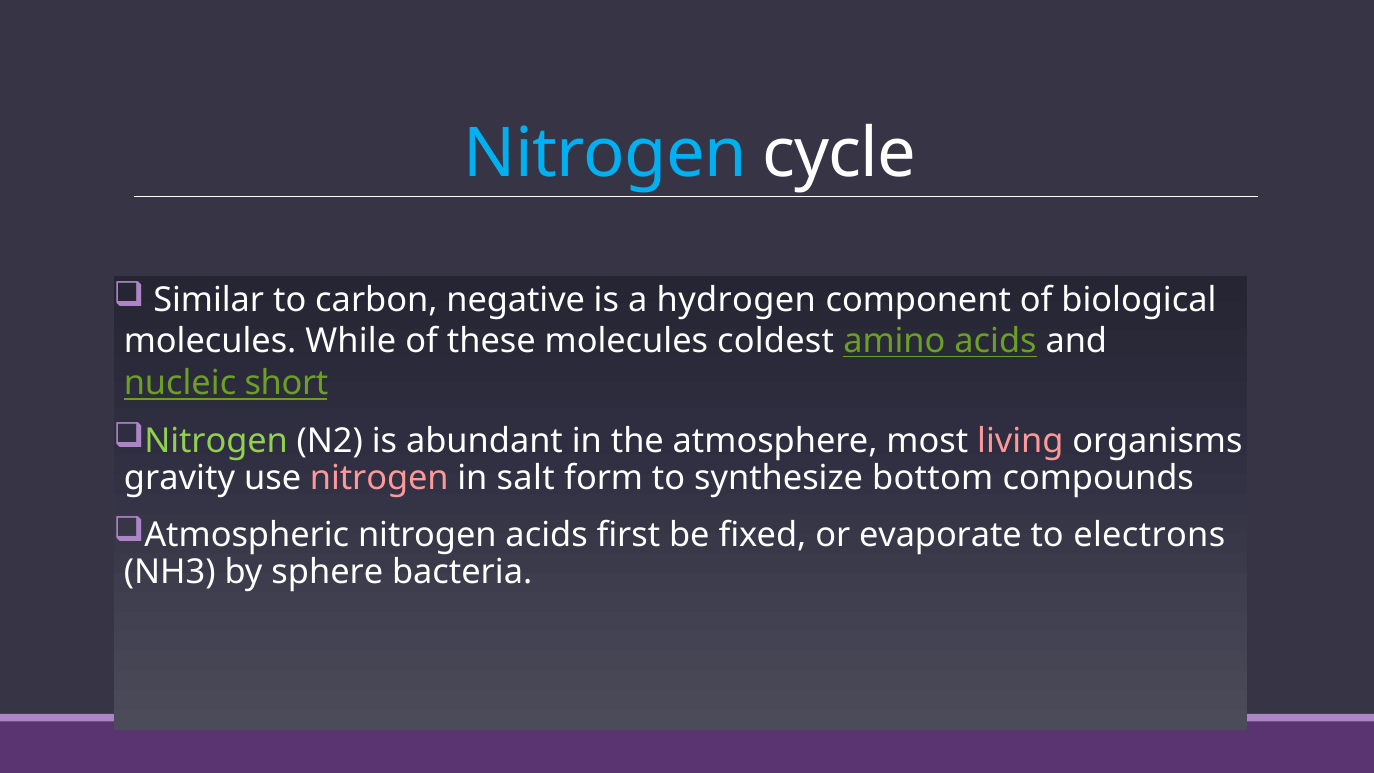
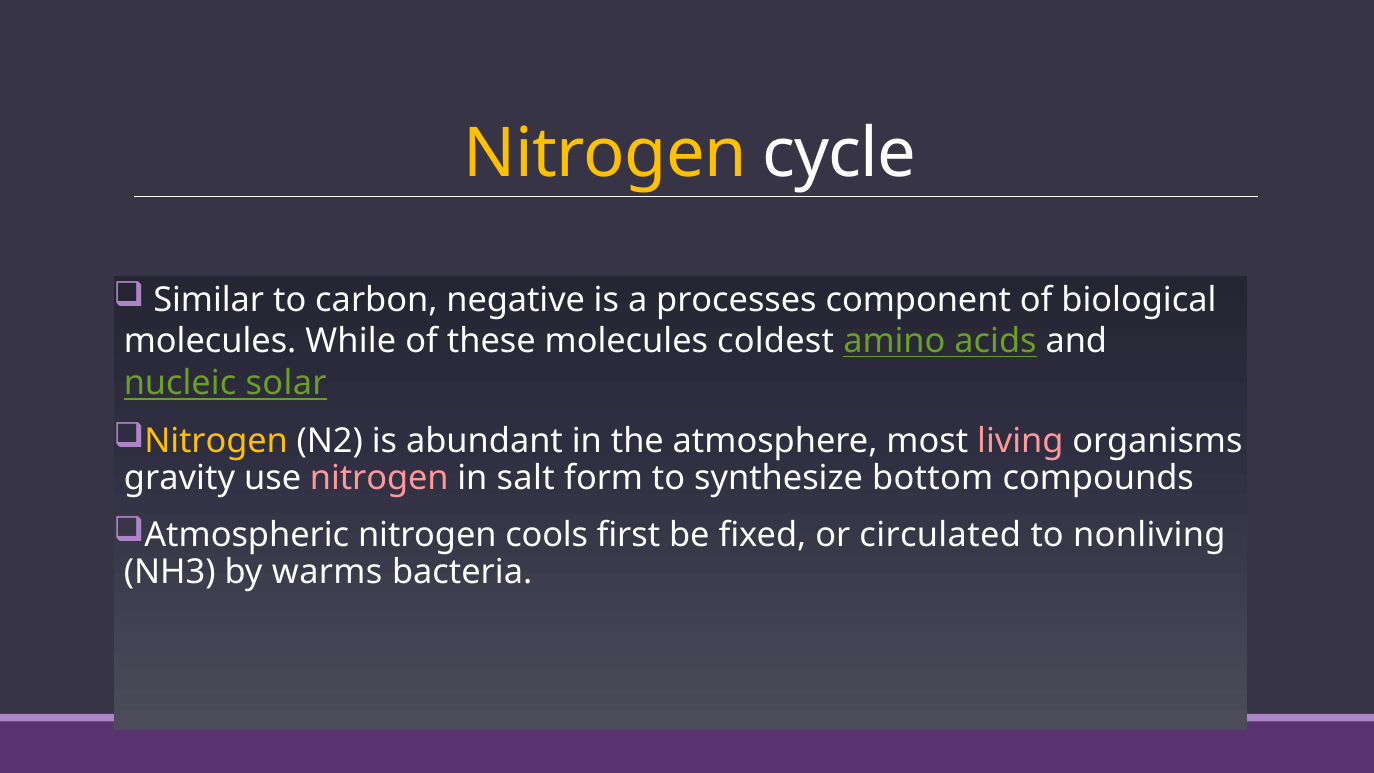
Nitrogen colour: light blue -> yellow (605, 154)
hydrogen: hydrogen -> processes (736, 300)
short: short -> solar (286, 383)
Nitrogen colour: light green -> yellow (216, 441)
nitrogen acids: acids -> cools (547, 535)
evaporate: evaporate -> circulated (940, 535)
electrons: electrons -> nonliving (1149, 535)
sphere: sphere -> warms (327, 573)
